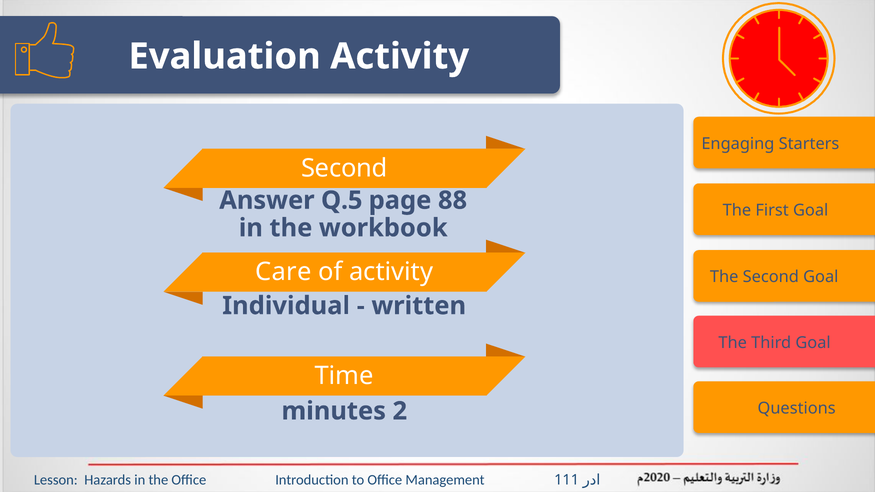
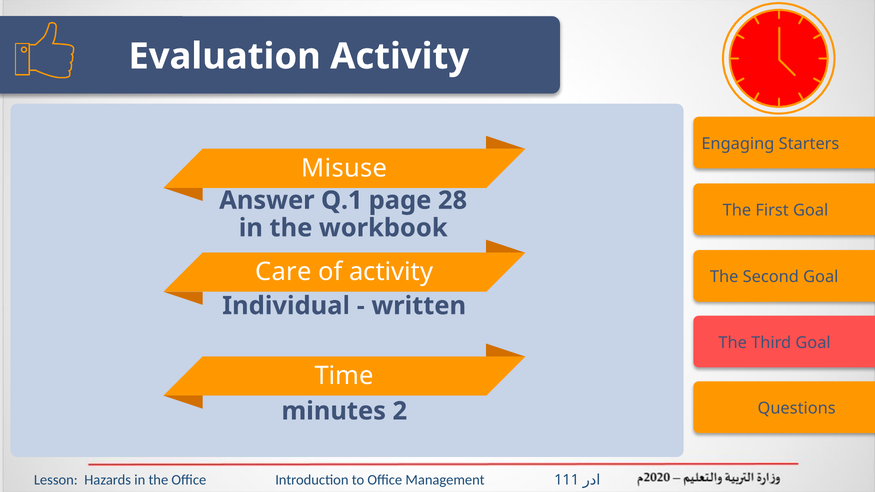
Second: Second -> Misuse (344, 168)
Q.5: Q.5 -> Q.1 (342, 200)
88: 88 -> 28 (453, 200)
